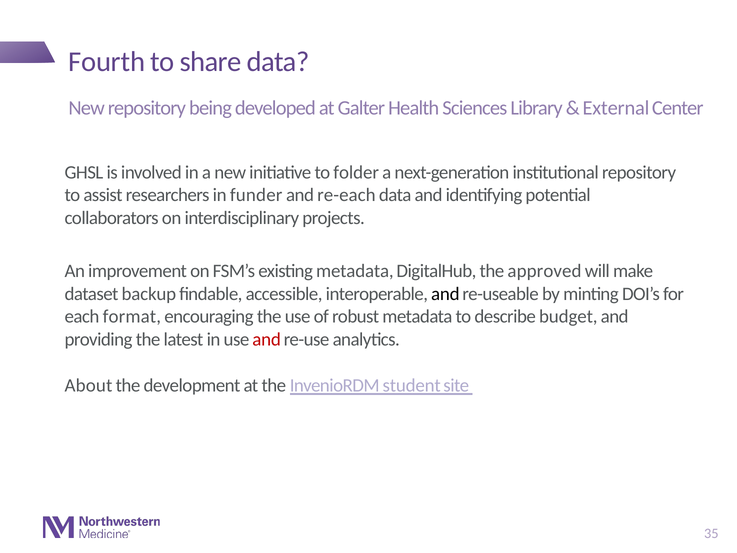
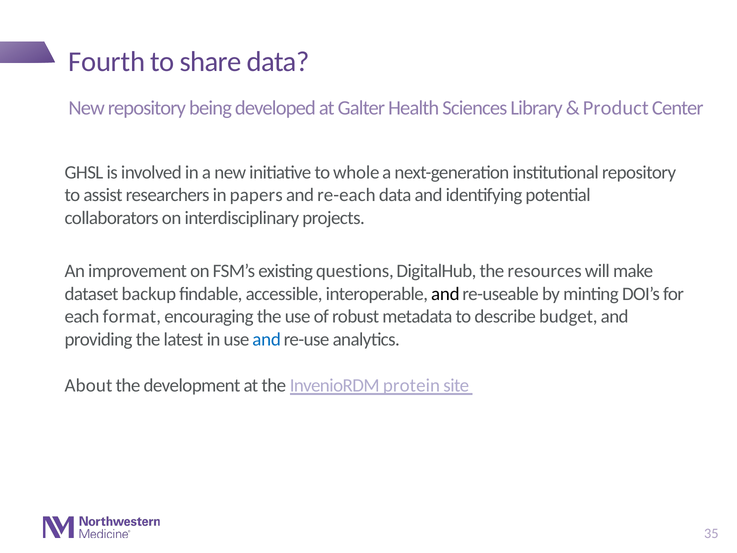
External: External -> Product (616, 108)
folder: folder -> whole (356, 172)
funder: funder -> papers (256, 195)
existing metadata: metadata -> questions (355, 271)
approved: approved -> resources (545, 271)
and colour: red -> blue (267, 339)
student: student -> protein (411, 386)
